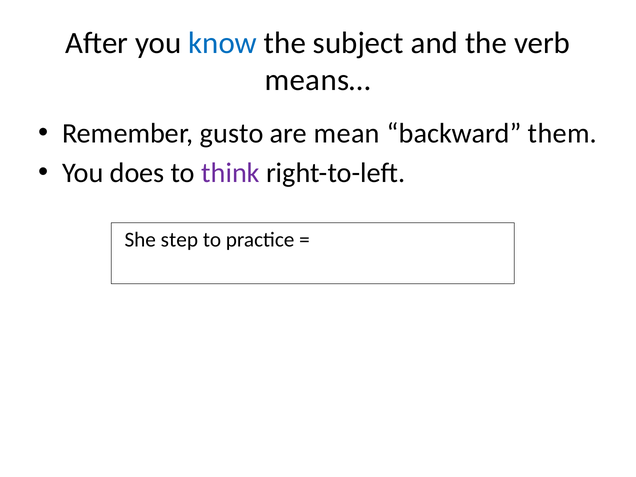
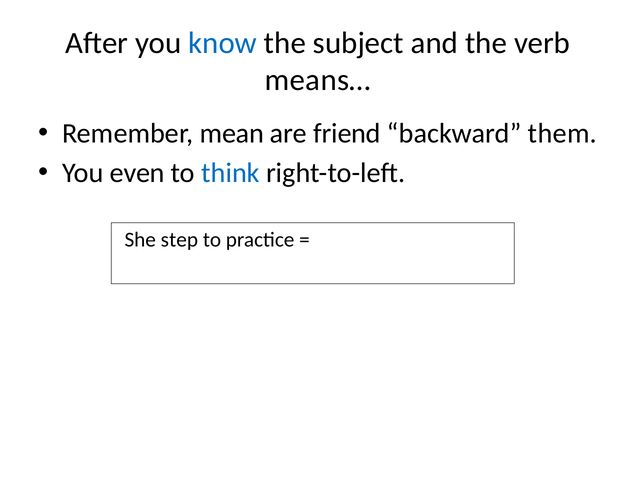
gusto: gusto -> mean (232, 133)
mean: mean -> friend (347, 133)
does: does -> even (137, 173)
think colour: purple -> blue (230, 173)
